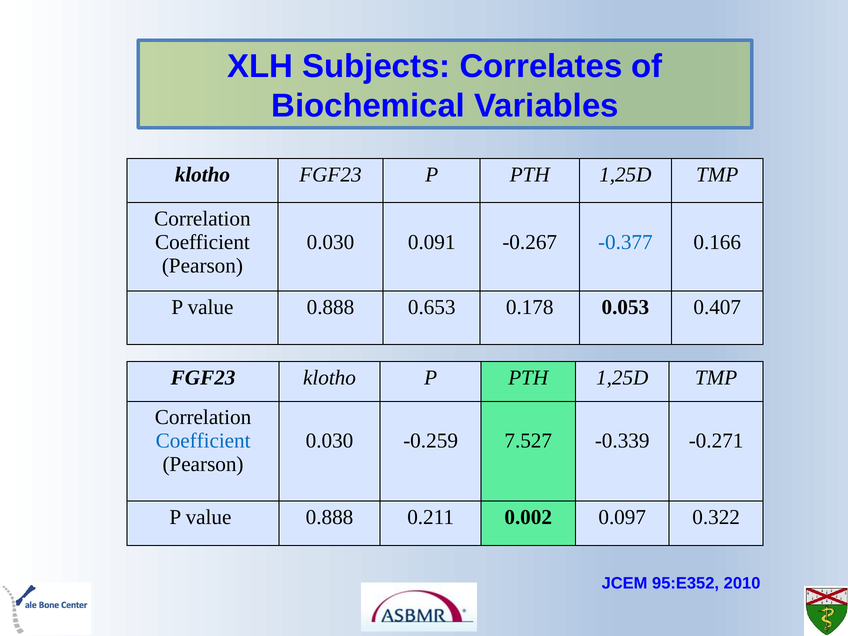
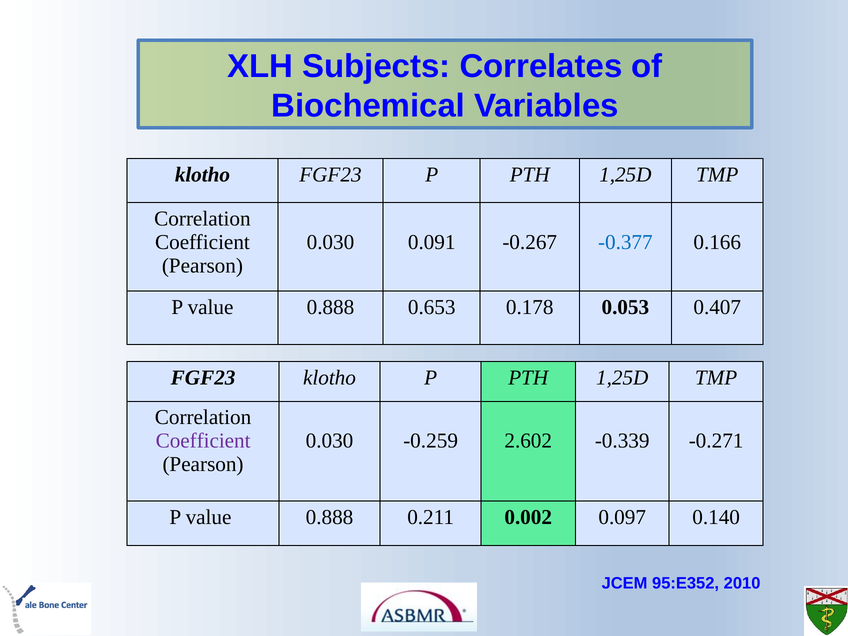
Coefficient colour: blue -> purple (203, 441)
7.527: 7.527 -> 2.602 (528, 441)
0.322: 0.322 -> 0.140 (716, 517)
